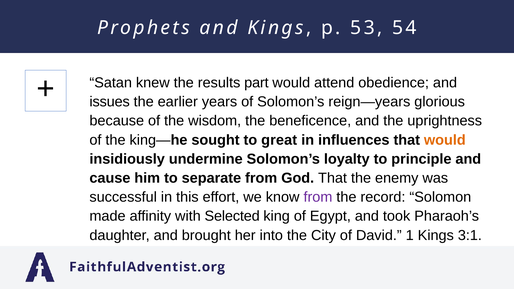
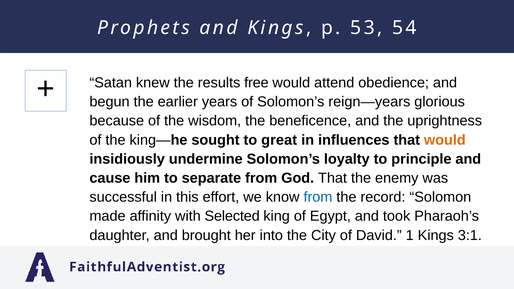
part: part -> free (256, 83)
issues: issues -> begun (110, 102)
from colour: purple -> blue (318, 197)
